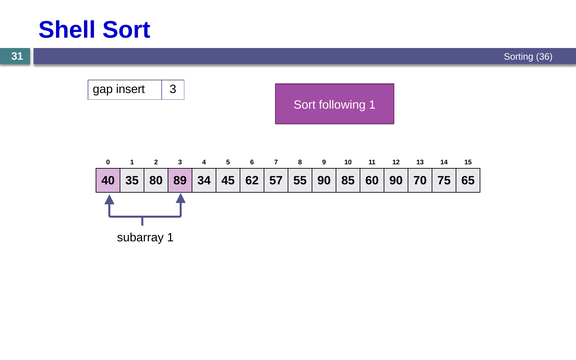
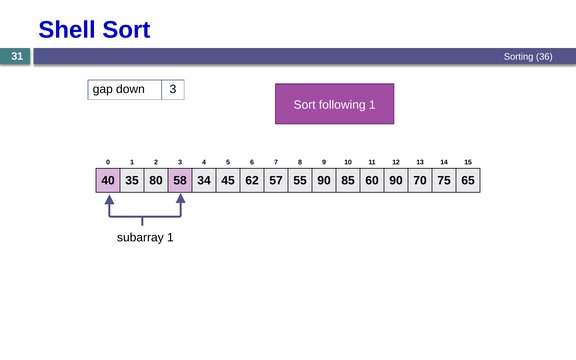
insert: insert -> down (130, 89)
89: 89 -> 58 (180, 180)
